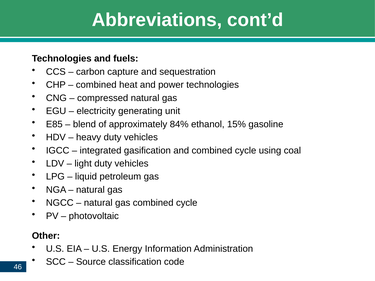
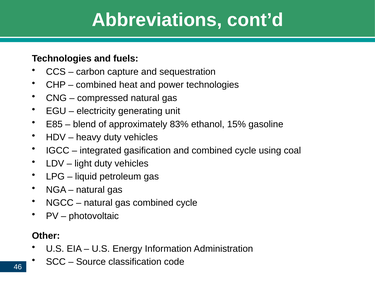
84%: 84% -> 83% (179, 124)
